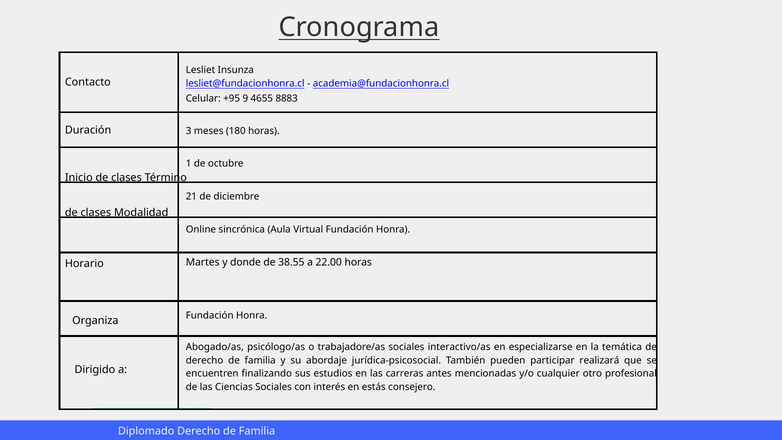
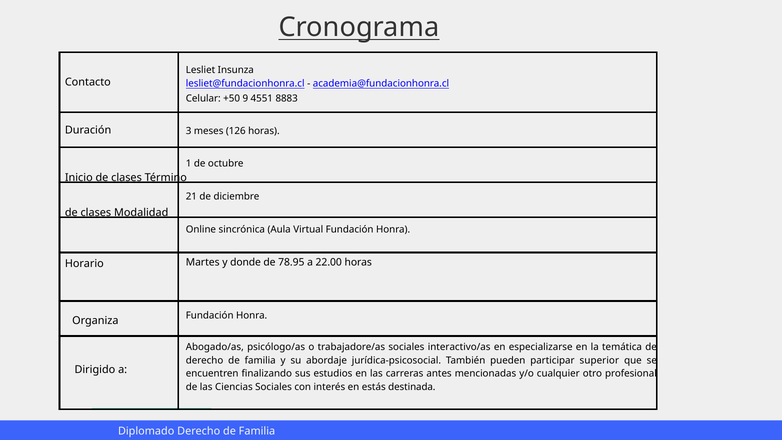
+95: +95 -> +50 (232, 99)
4655: 4655 -> 4551 (262, 99)
180: 180 -> 126 (236, 131)
38.55: 38.55 -> 78.95 (291, 262)
realizará: realizará -> superior (599, 360)
consejero: consejero -> destinada (412, 387)
